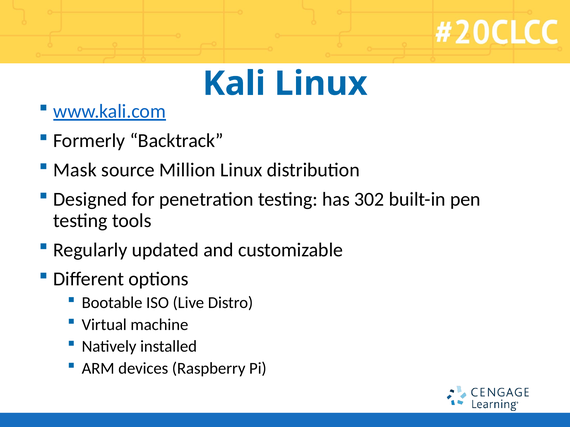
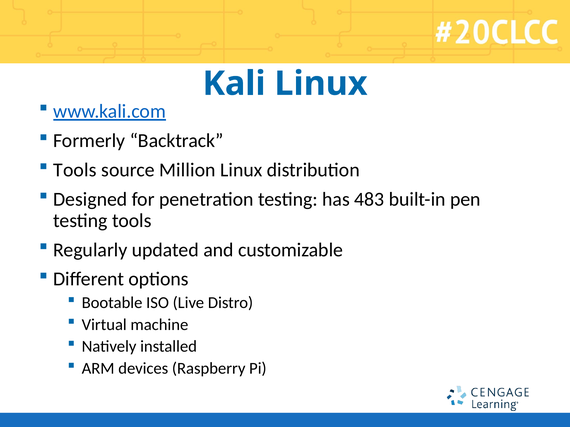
Mask: Mask -> Tools (75, 170)
302: 302 -> 483 (369, 199)
